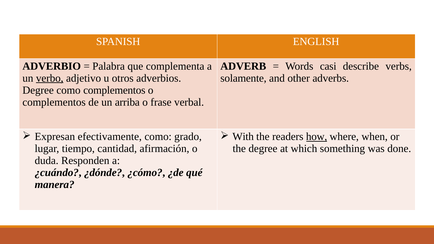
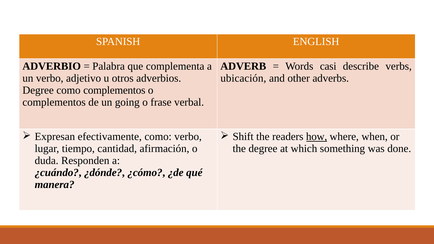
verbo underline: present -> none (50, 78)
solamente: solamente -> ubicación (243, 78)
arriba: arriba -> going (127, 102)
como grado: grado -> verbo (188, 137)
With: With -> Shift (243, 137)
